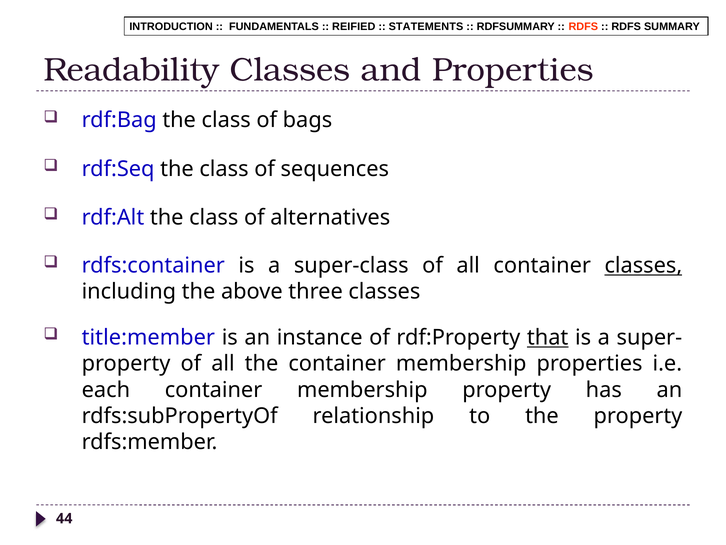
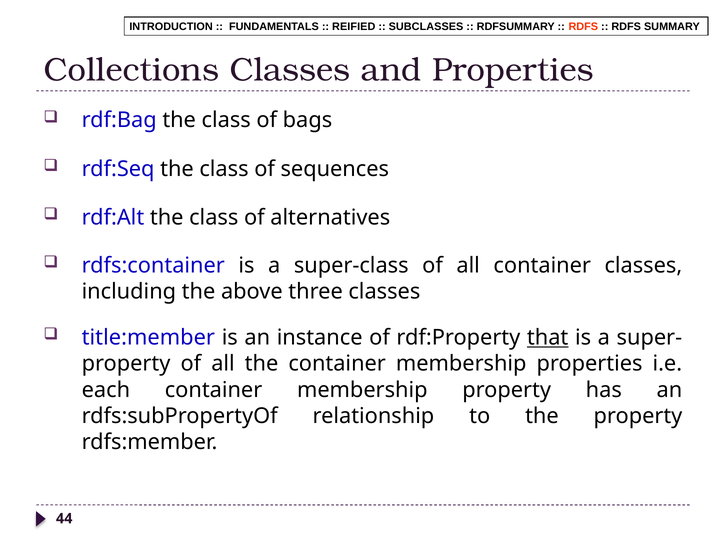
STATEMENTS: STATEMENTS -> SUBCLASSES (426, 27)
Readability: Readability -> Collections (131, 70)
classes underline: present -> none (643, 265)
